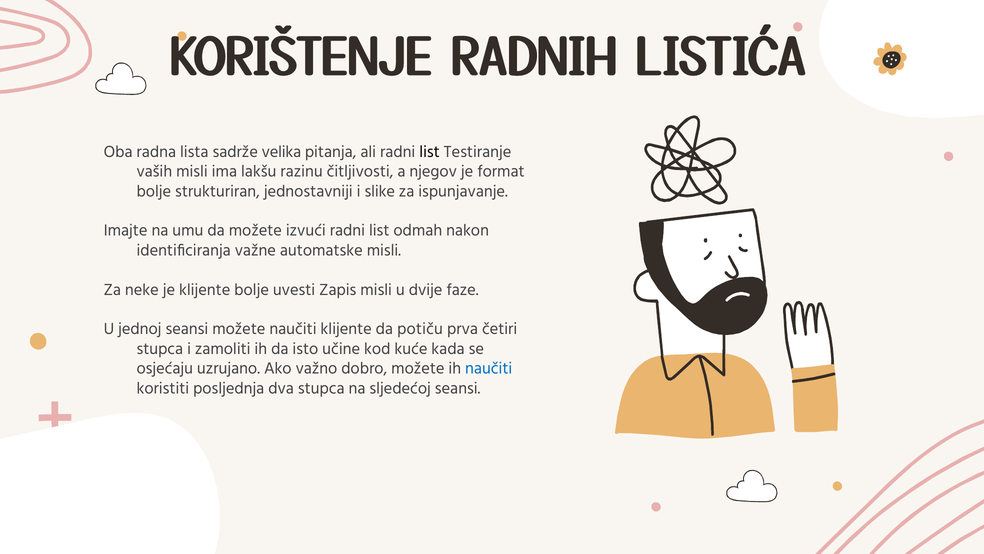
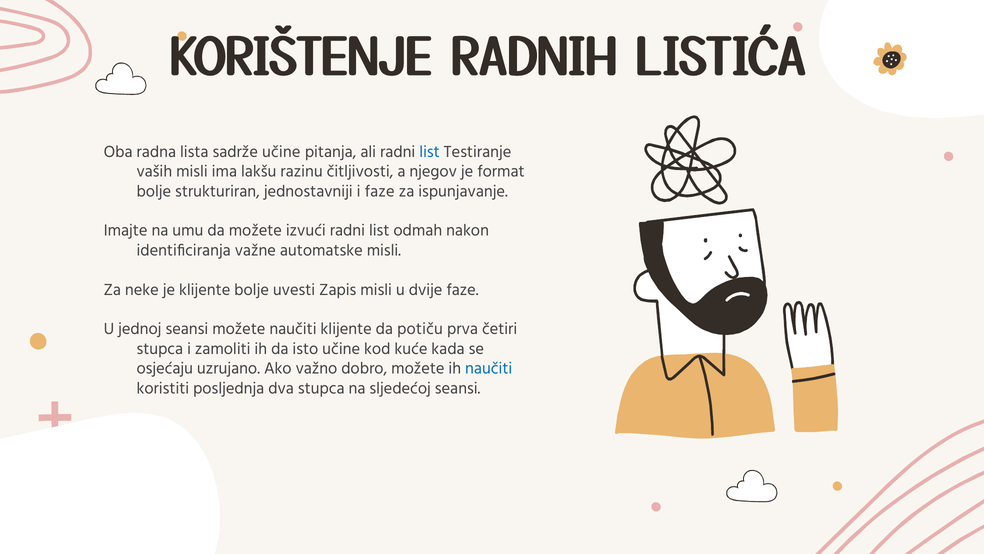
sadrže velika: velika -> učine (281, 152)
list colour: black -> blue (430, 152)
i slike: slike -> faze (380, 191)
